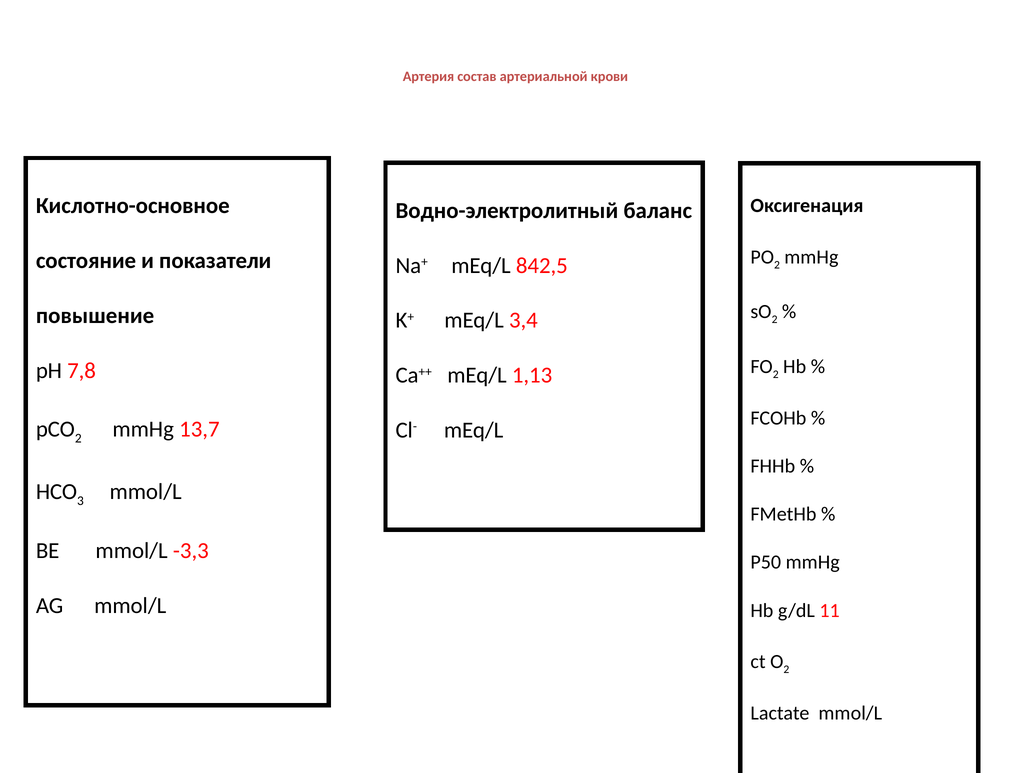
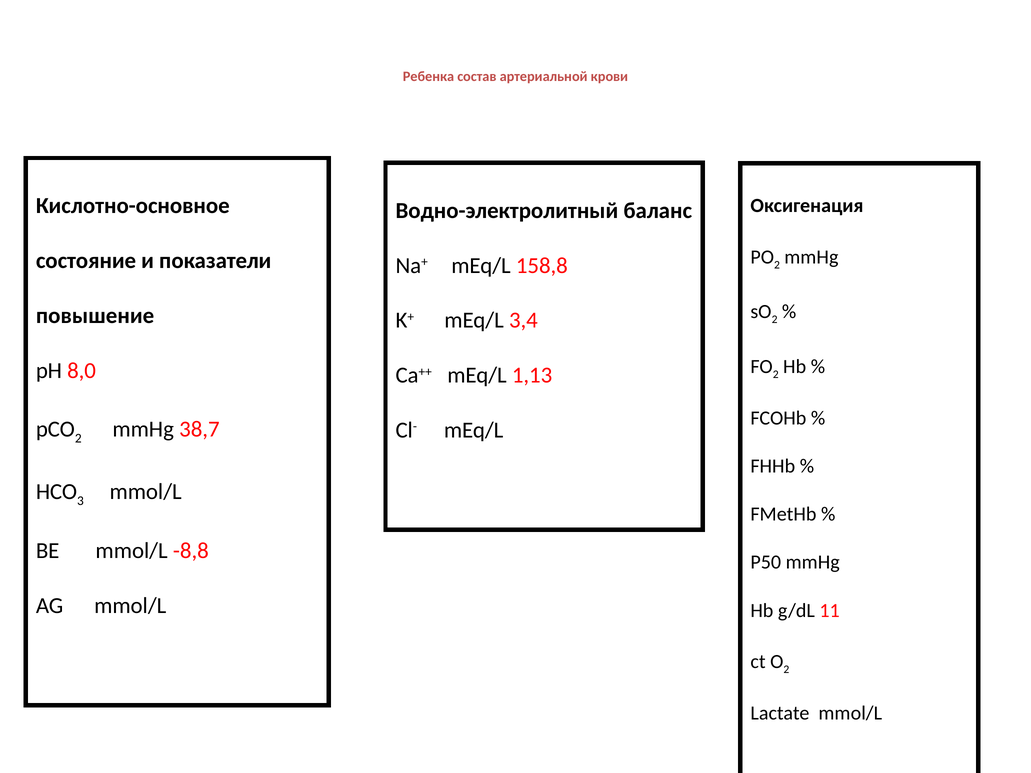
Артерия: Артерия -> Ребенка (428, 77)
842,5: 842,5 -> 158,8 (542, 266)
7,8: 7,8 -> 8,0 (82, 371)
13,7: 13,7 -> 38,7 (199, 430)
-3,3: -3,3 -> -8,8 (191, 551)
